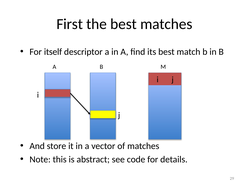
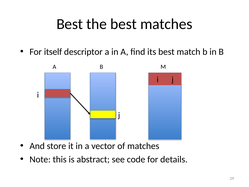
First: First -> Best (70, 24)
